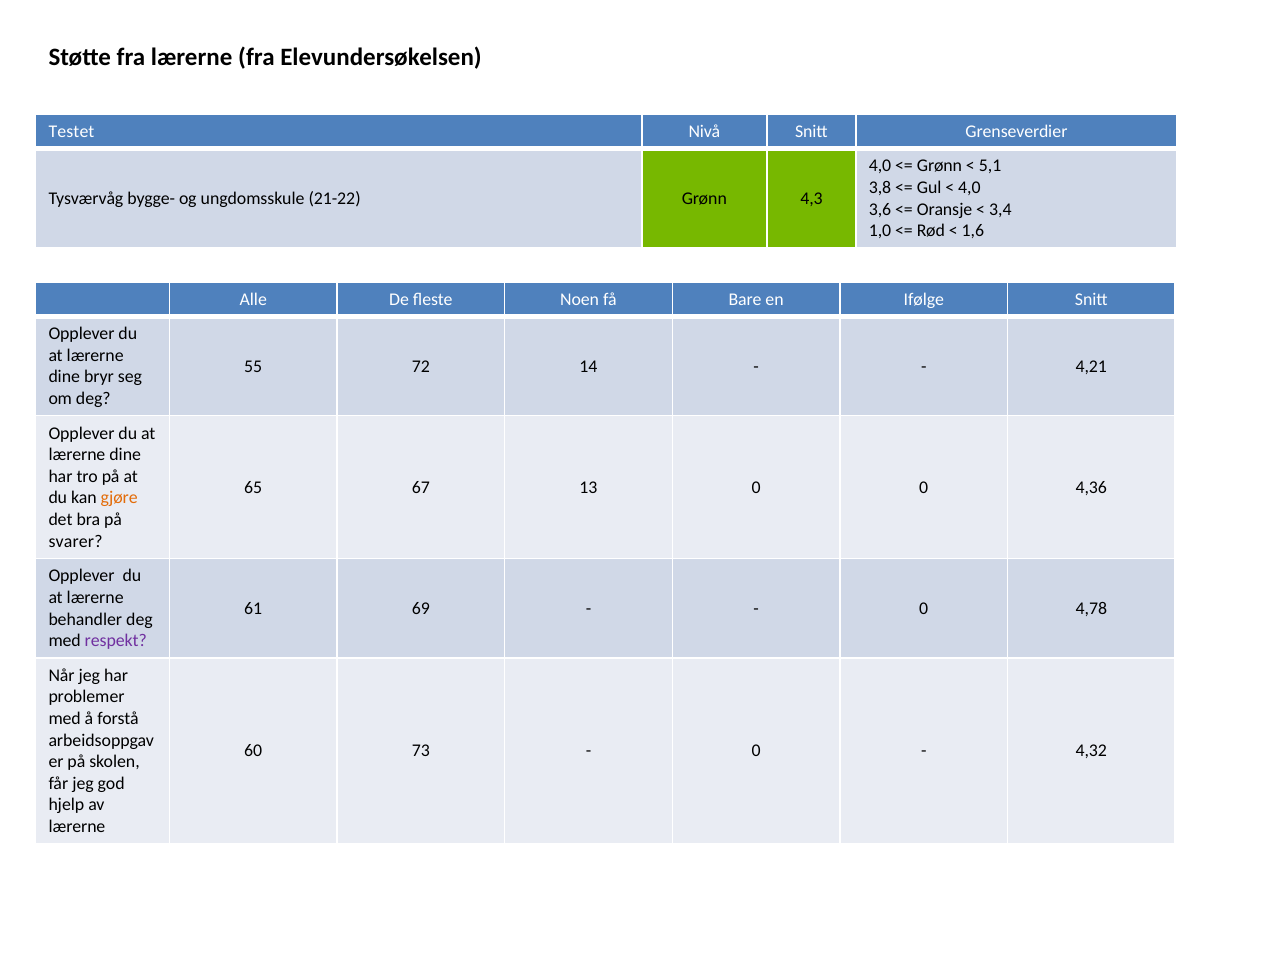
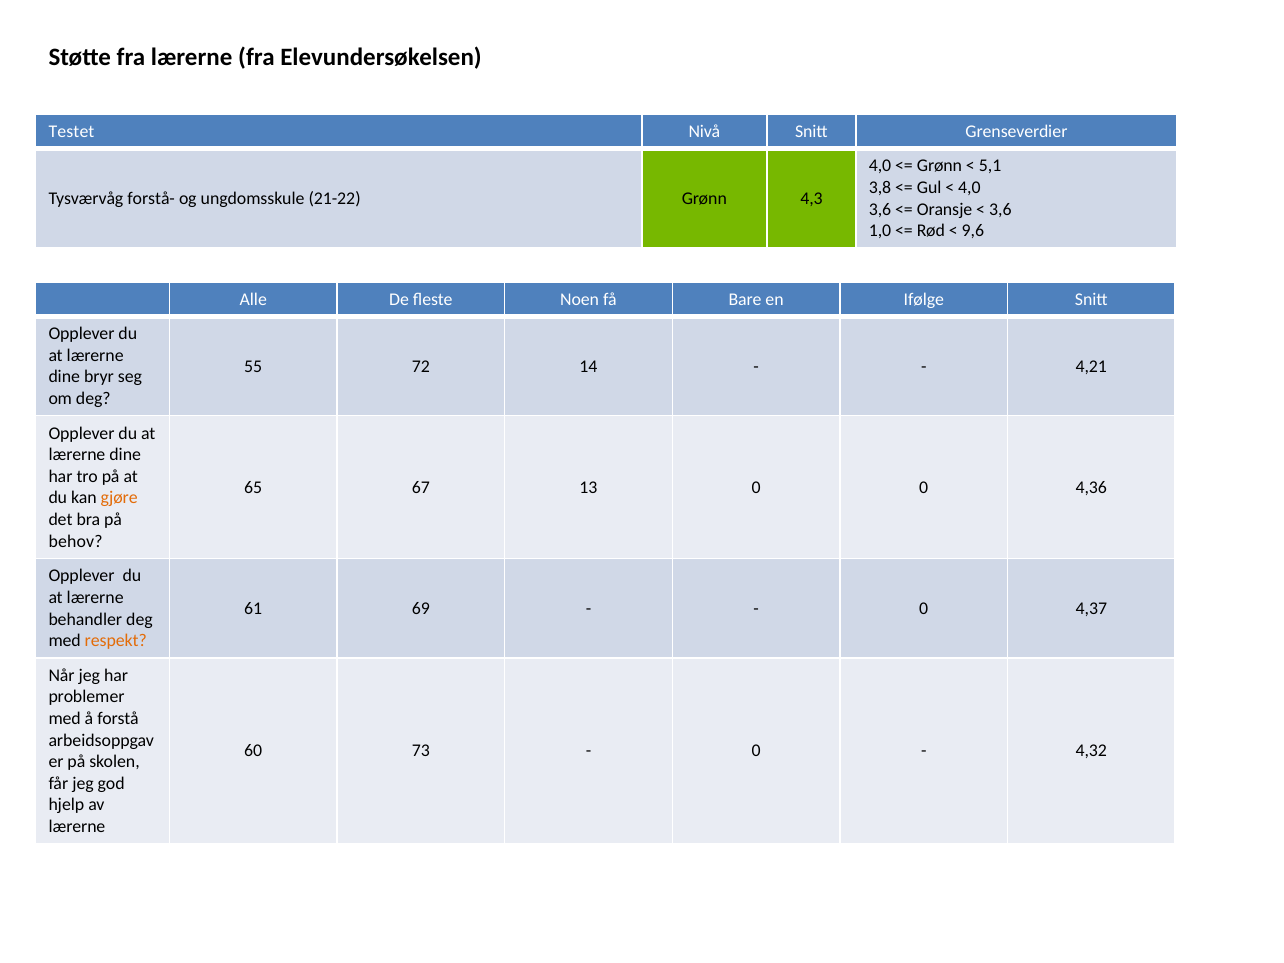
bygge-: bygge- -> forstå- (151, 199)
3,4: 3,4 -> 3,6 (1000, 209)
1,6: 1,6 -> 9,6 (973, 231)
svarer: svarer -> behov (76, 541)
4,78: 4,78 -> 4,37 (1091, 608)
respekt colour: purple -> orange (116, 641)
